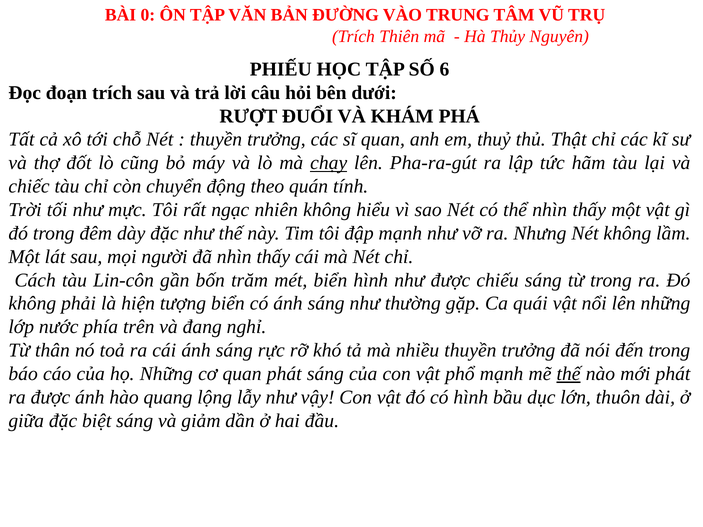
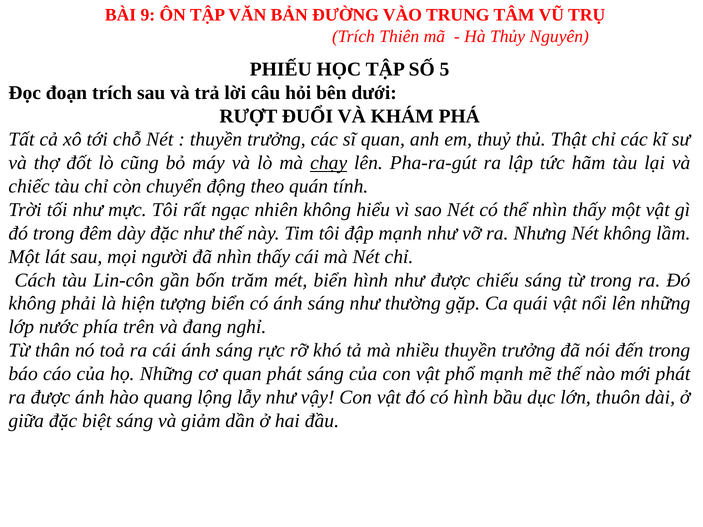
0: 0 -> 9 (148, 15)
6: 6 -> 5 (444, 69)
thế underline: present -> none (569, 374)
